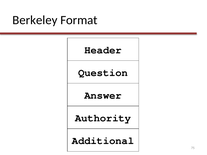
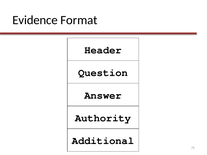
Berkeley: Berkeley -> Evidence (35, 20)
